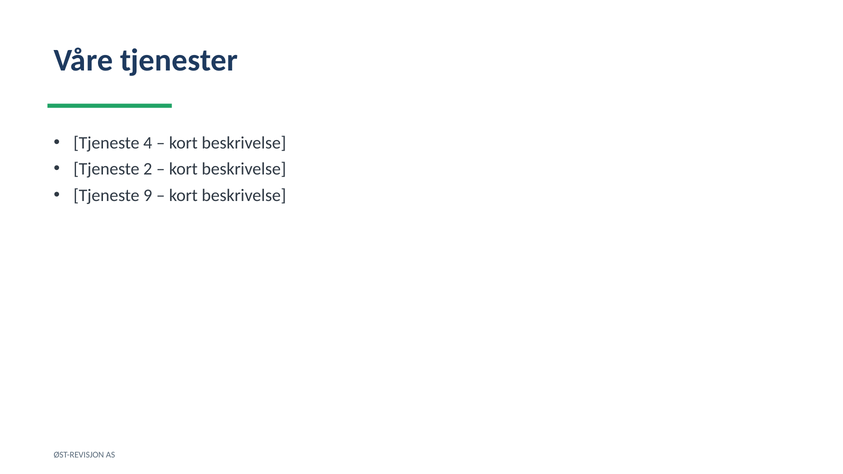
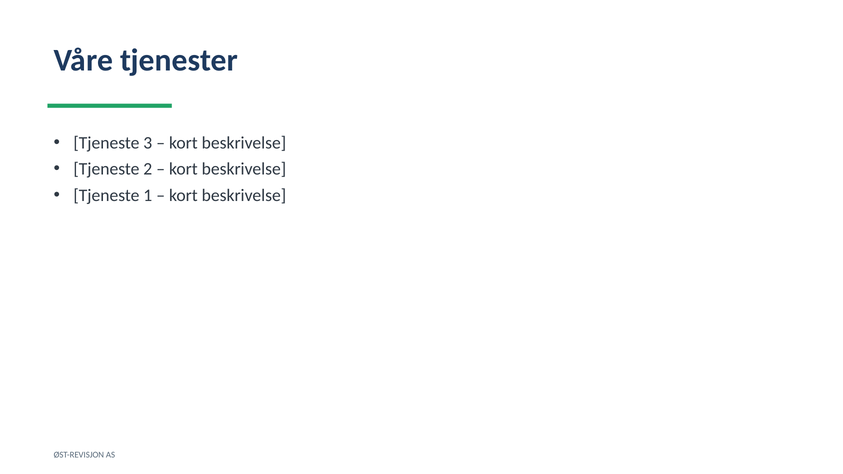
4: 4 -> 3 (148, 143)
9: 9 -> 1 (148, 195)
